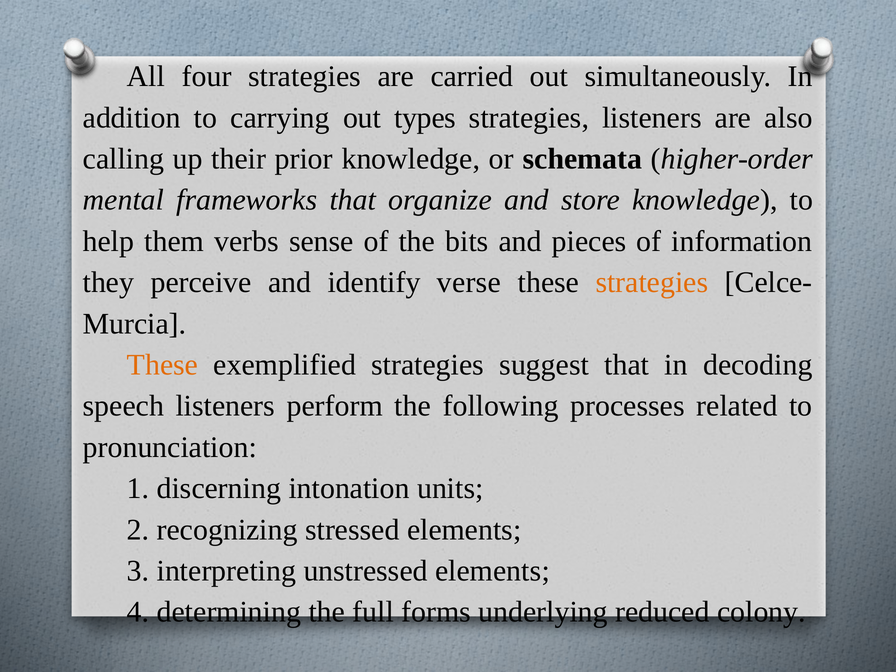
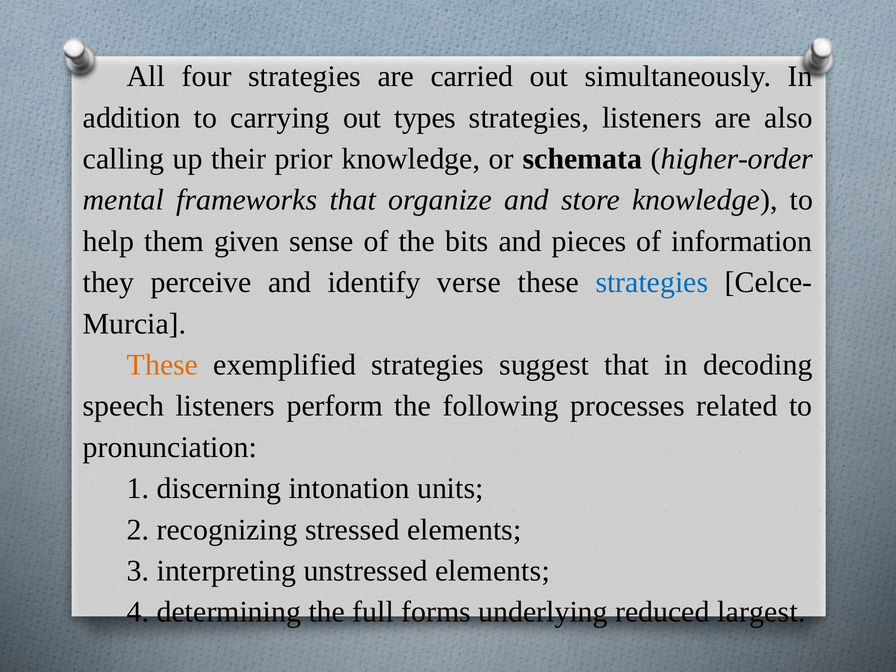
verbs: verbs -> given (247, 241)
strategies colour: orange -> blue (652, 282)
colony: colony -> largest (761, 612)
